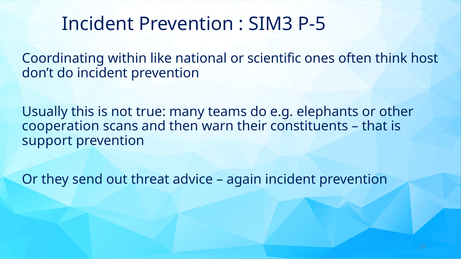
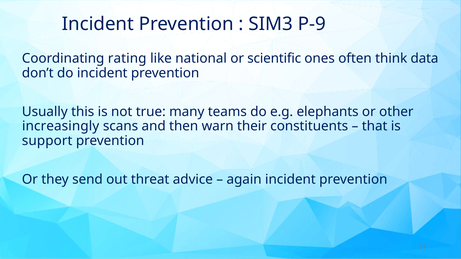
P-5: P-5 -> P-9 (312, 24)
within: within -> rating (127, 59)
host: host -> data (424, 59)
cooperation: cooperation -> increasingly (61, 126)
